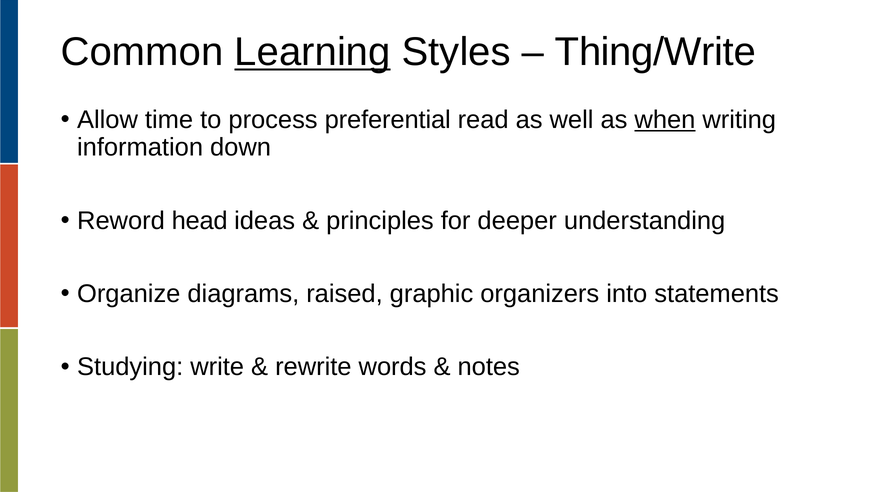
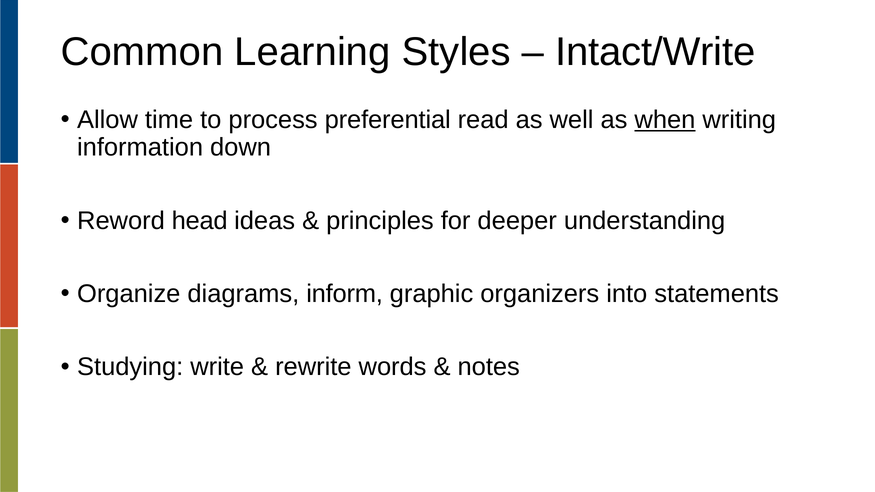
Learning underline: present -> none (312, 52)
Thing/Write: Thing/Write -> Intact/Write (655, 52)
raised: raised -> inform (345, 294)
